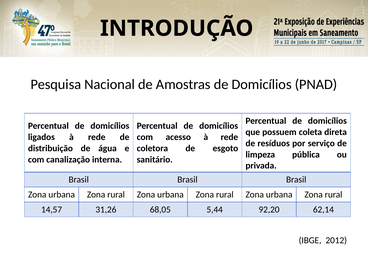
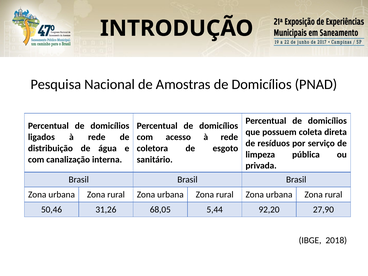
14,57: 14,57 -> 50,46 (52, 210)
62,14: 62,14 -> 27,90 (323, 210)
2012: 2012 -> 2018 (336, 240)
